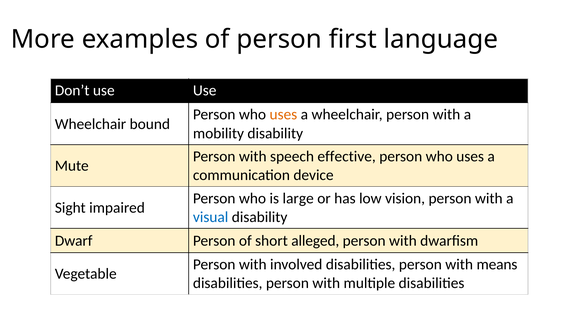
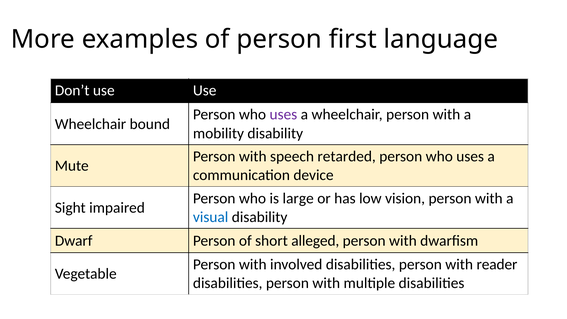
uses colour: orange -> purple (283, 115)
effective: effective -> retarded (347, 156)
means: means -> reader (497, 264)
